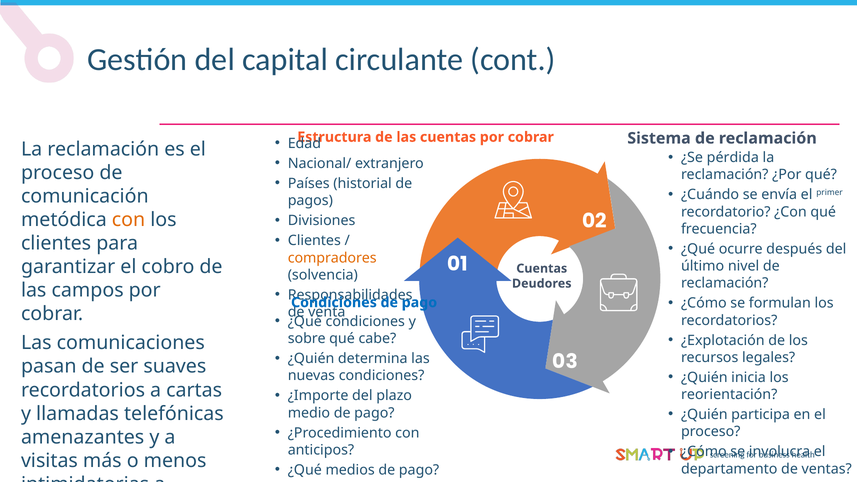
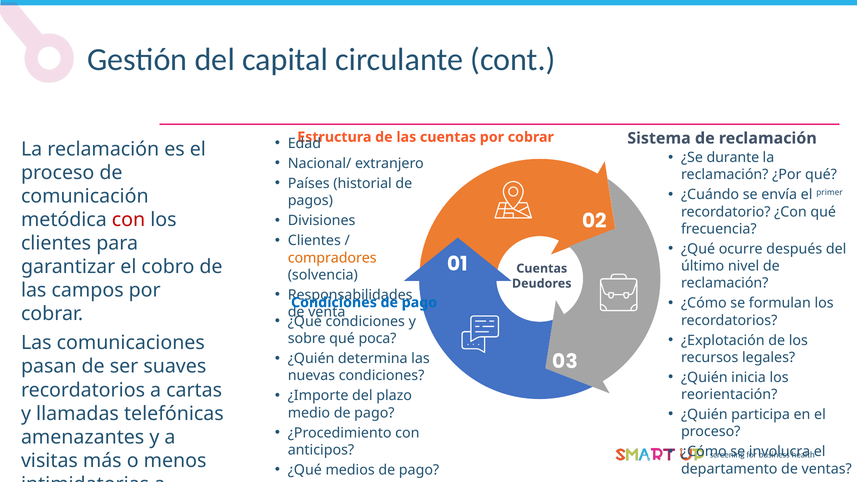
pérdida: pérdida -> durante (733, 158)
con colour: orange -> red (129, 220)
cabe: cabe -> poca (377, 339)
